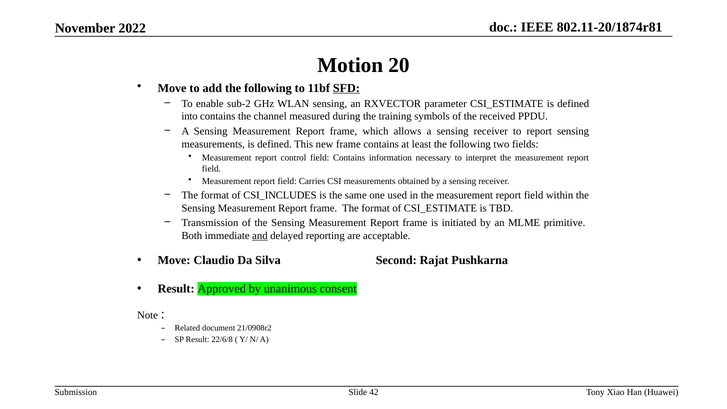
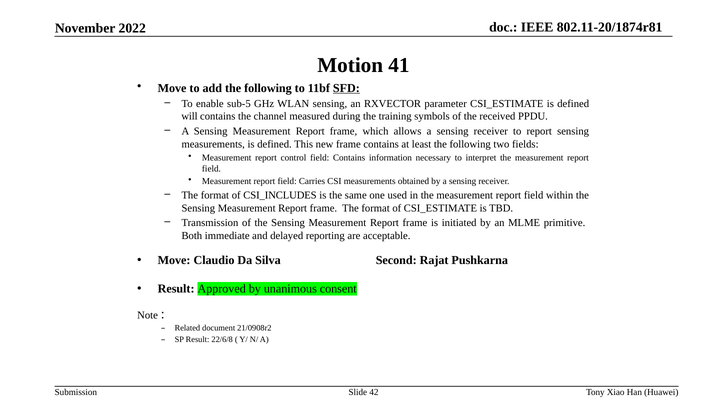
20: 20 -> 41 (399, 65)
sub-2: sub-2 -> sub-5 (239, 104)
into: into -> will (190, 116)
and underline: present -> none (260, 236)
